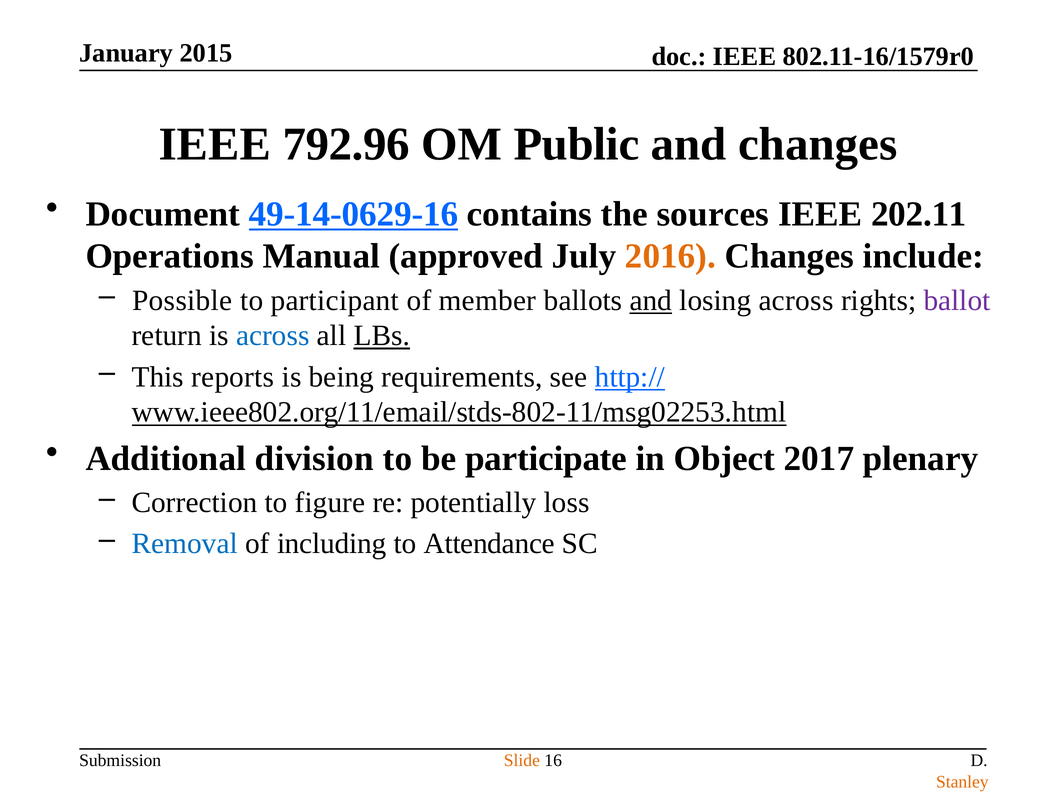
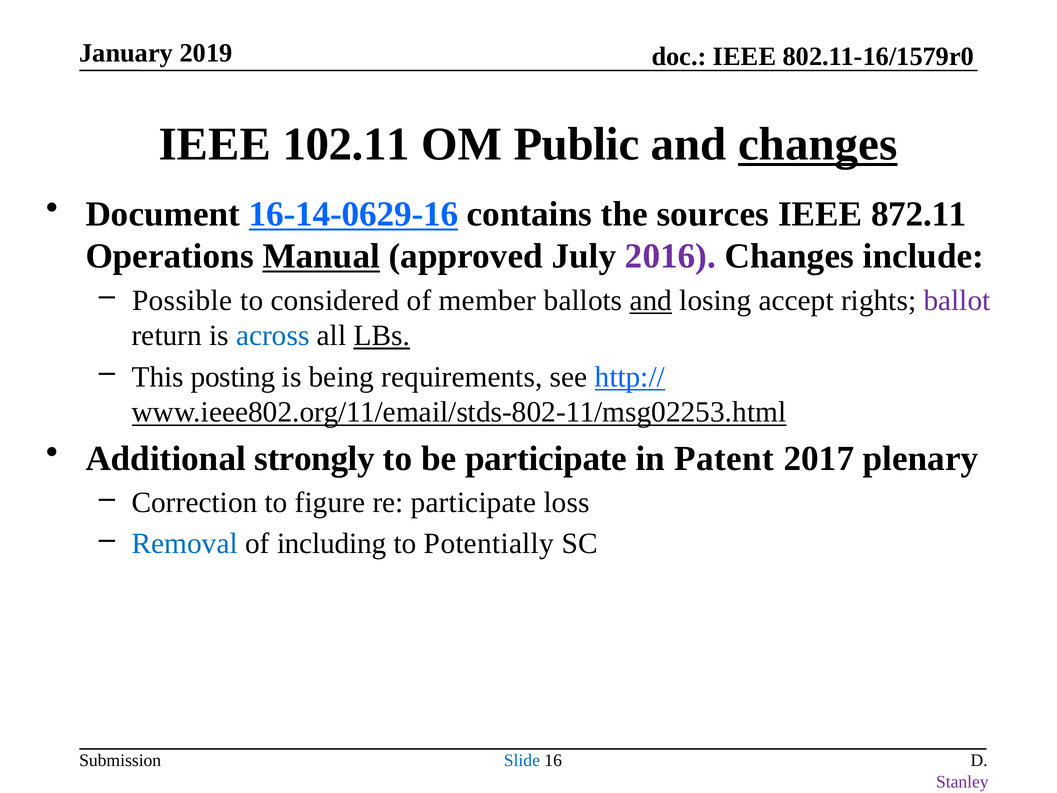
2015: 2015 -> 2019 (206, 53)
792.96: 792.96 -> 102.11 (346, 144)
changes underline: none -> present (818, 144)
49-14-0629-16: 49-14-0629-16 -> 16-14-0629-16 (354, 214)
202.11: 202.11 -> 872.11 (919, 214)
Manual underline: none -> present (321, 256)
2016 colour: orange -> purple (670, 256)
participant: participant -> considered (335, 300)
losing across: across -> accept (796, 300)
reports: reports -> posting (233, 377)
division: division -> strongly (315, 458)
Object: Object -> Patent (724, 458)
re potentially: potentially -> participate (474, 502)
Attendance: Attendance -> Potentially (489, 544)
Slide colour: orange -> blue (522, 760)
Stanley colour: orange -> purple (962, 781)
